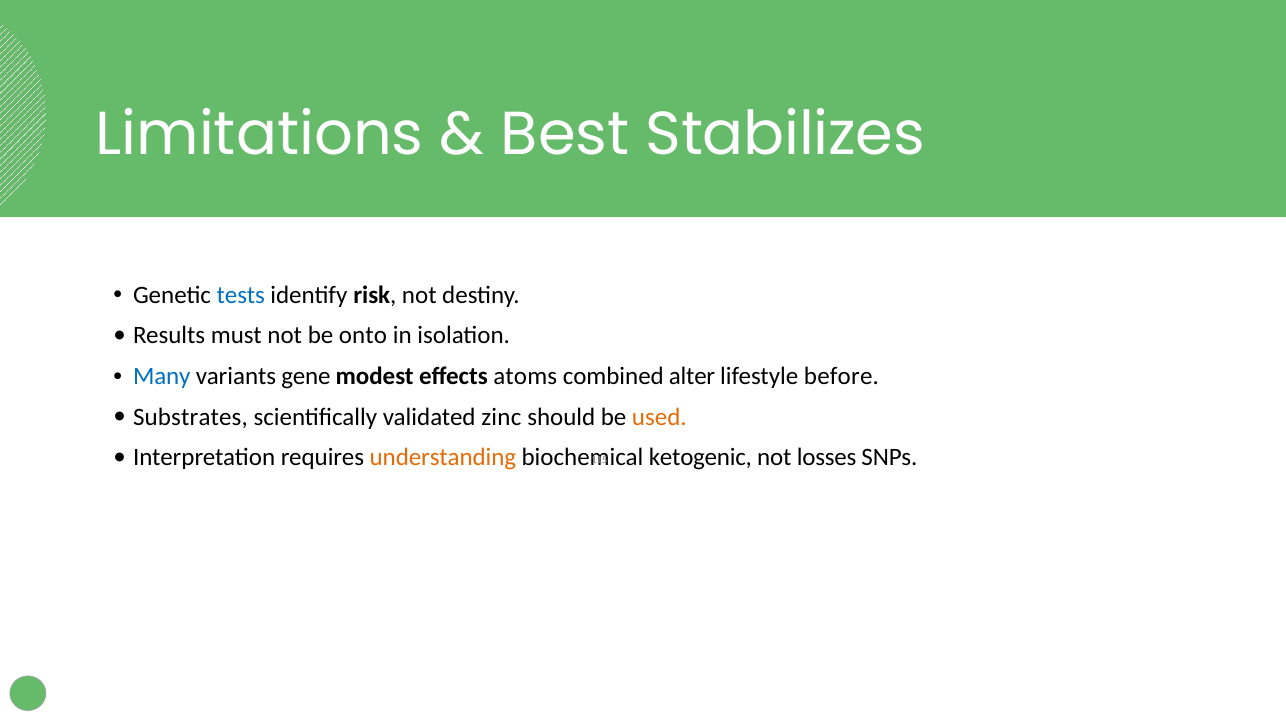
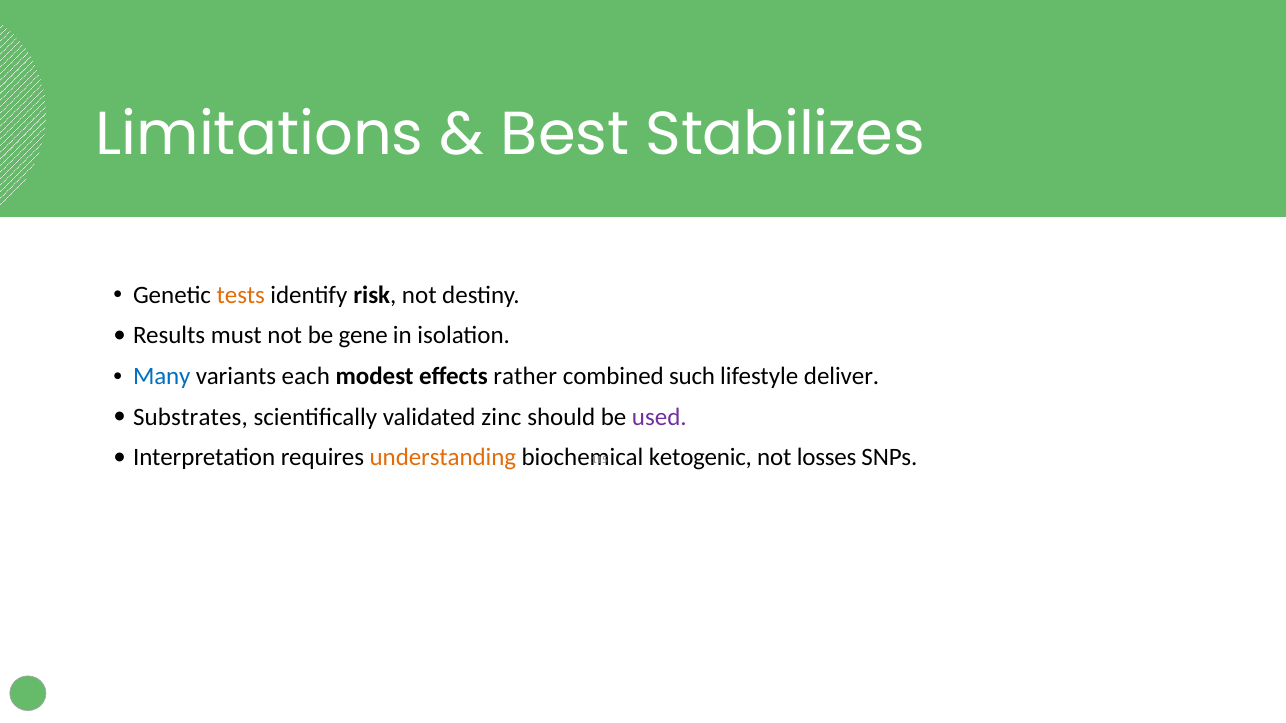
tests colour: blue -> orange (241, 295)
onto: onto -> gene (363, 336)
gene: gene -> each (306, 376)
atoms: atoms -> rather (525, 376)
alter: alter -> such (692, 376)
before: before -> deliver (842, 376)
used colour: orange -> purple (659, 417)
